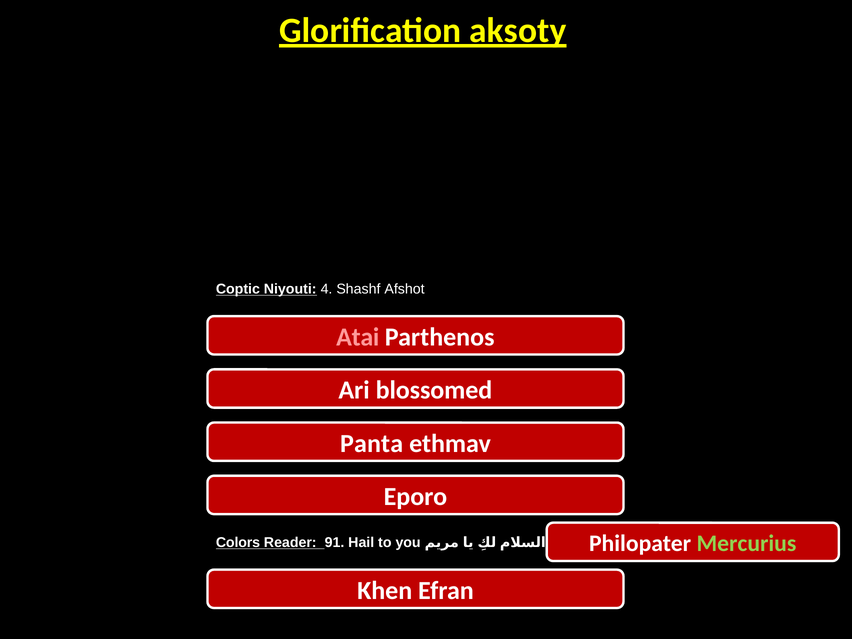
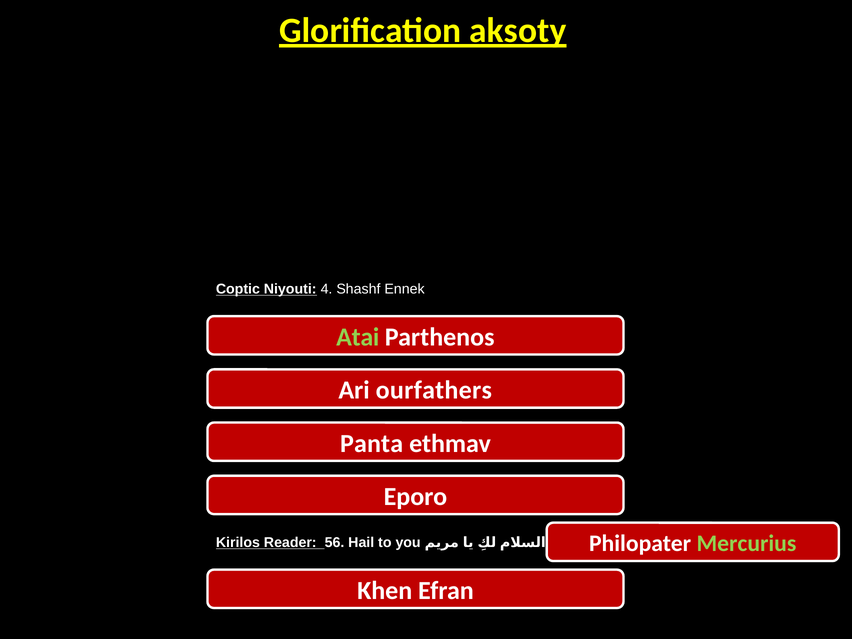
Afshot: Afshot -> Ennek (405, 289)
Atai colour: pink -> light green (358, 337)
blossomed: blossomed -> ourfathers (434, 390)
Colors: Colors -> Kirilos (238, 543)
91: 91 -> 56 (335, 543)
